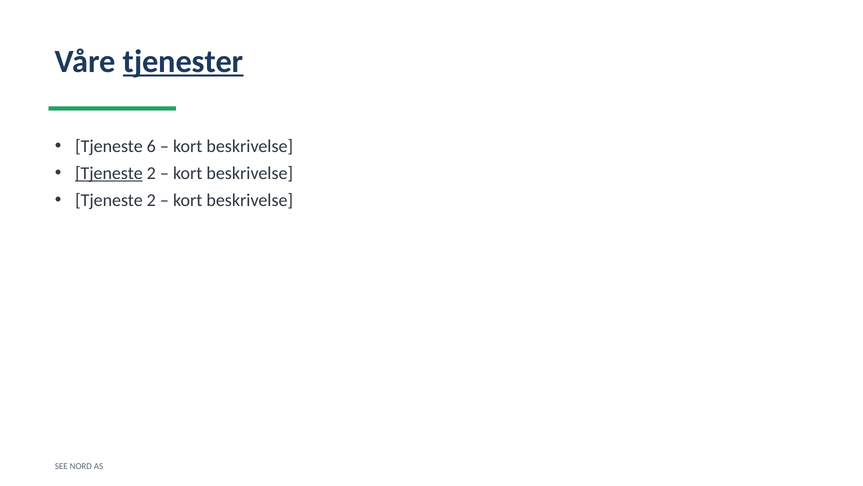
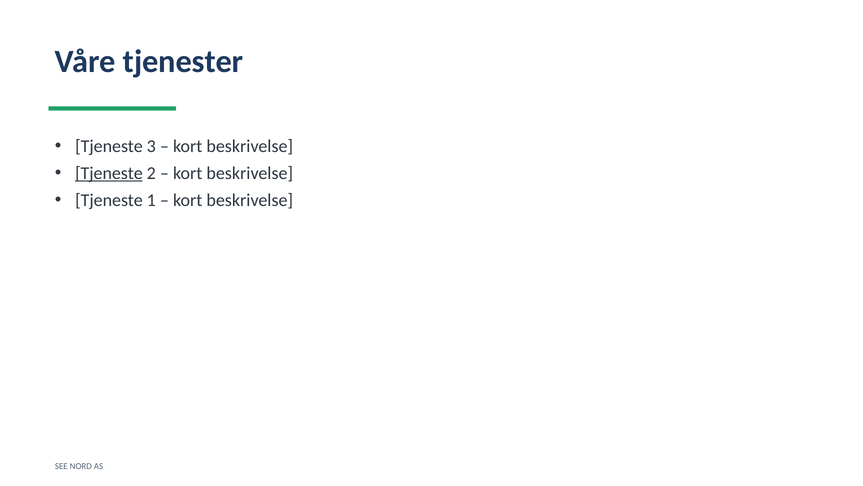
tjenester underline: present -> none (183, 62)
6: 6 -> 3 (151, 146)
2: 2 -> 1 (151, 200)
